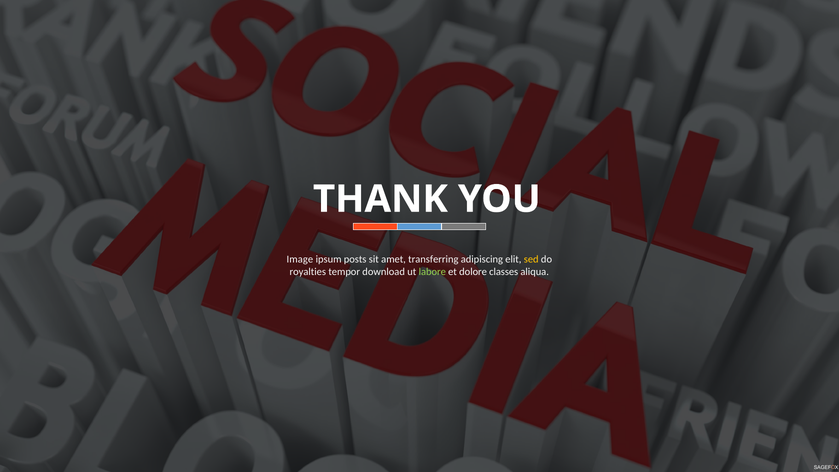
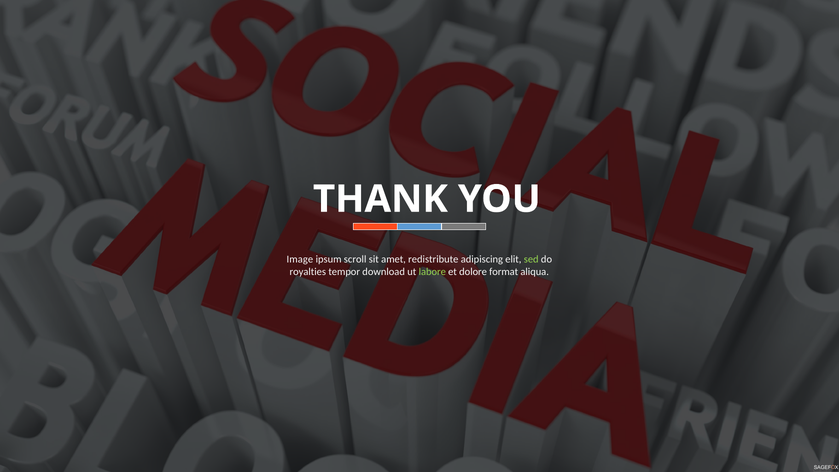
posts: posts -> scroll (355, 259)
transferring: transferring -> redistribute (433, 259)
sed colour: yellow -> light green (531, 259)
classes: classes -> format (504, 272)
